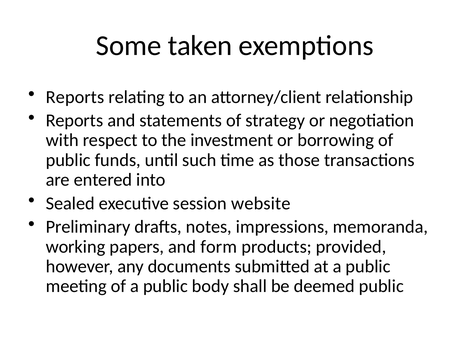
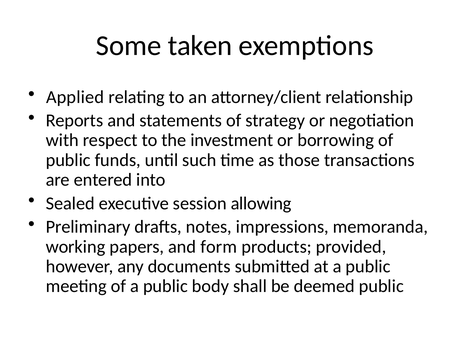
Reports: Reports -> Applied (75, 97)
website: website -> allowing (261, 203)
